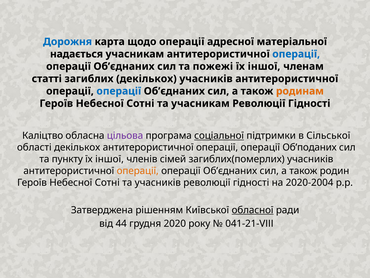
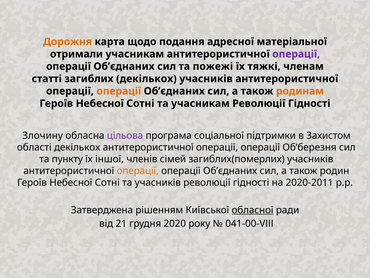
Дорожня colour: blue -> orange (67, 42)
щодо операції: операції -> подання (182, 42)
надається: надається -> отримали (76, 54)
операції colour: blue -> purple (296, 54)
іншої: іншої -> тяжкі (264, 66)
операції colour: blue -> orange (119, 91)
Каліцтво: Каліцтво -> Злочину (43, 135)
соціальної underline: present -> none (219, 135)
Сільської: Сільської -> Захистом (328, 135)
Об’поданих: Об’поданих -> Об’березня (310, 147)
2020-2004: 2020-2004 -> 2020-2011 (310, 182)
44: 44 -> 21 (121, 223)
041-21-VІІІ: 041-21-VІІІ -> 041-00-VІІІ (249, 223)
